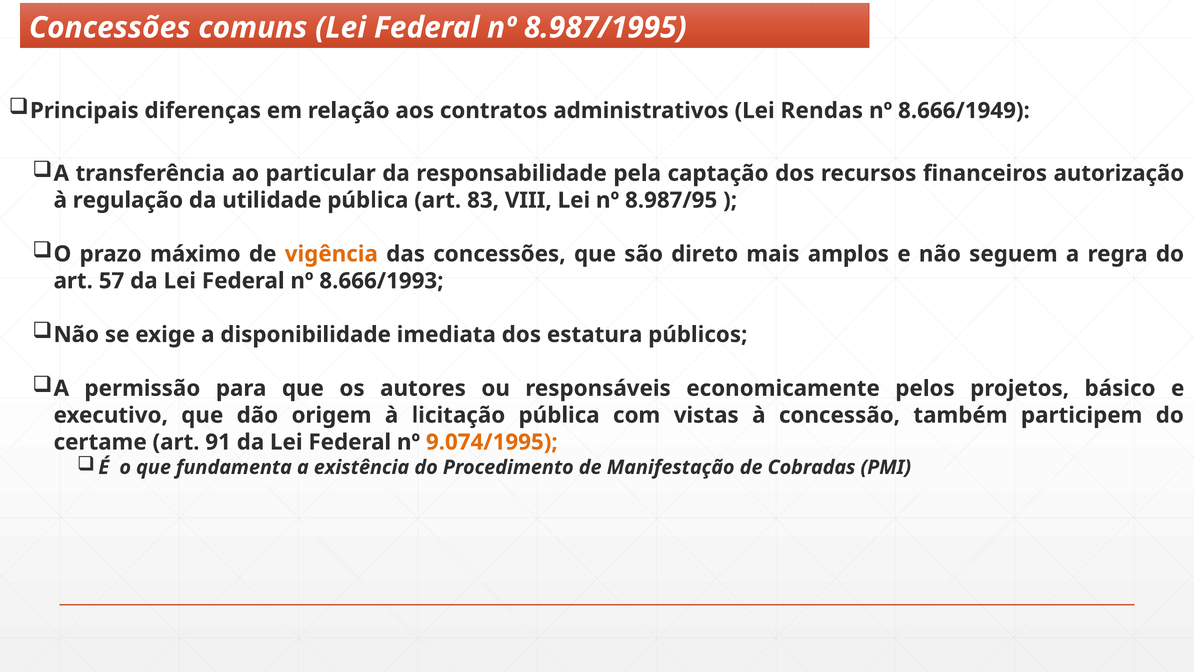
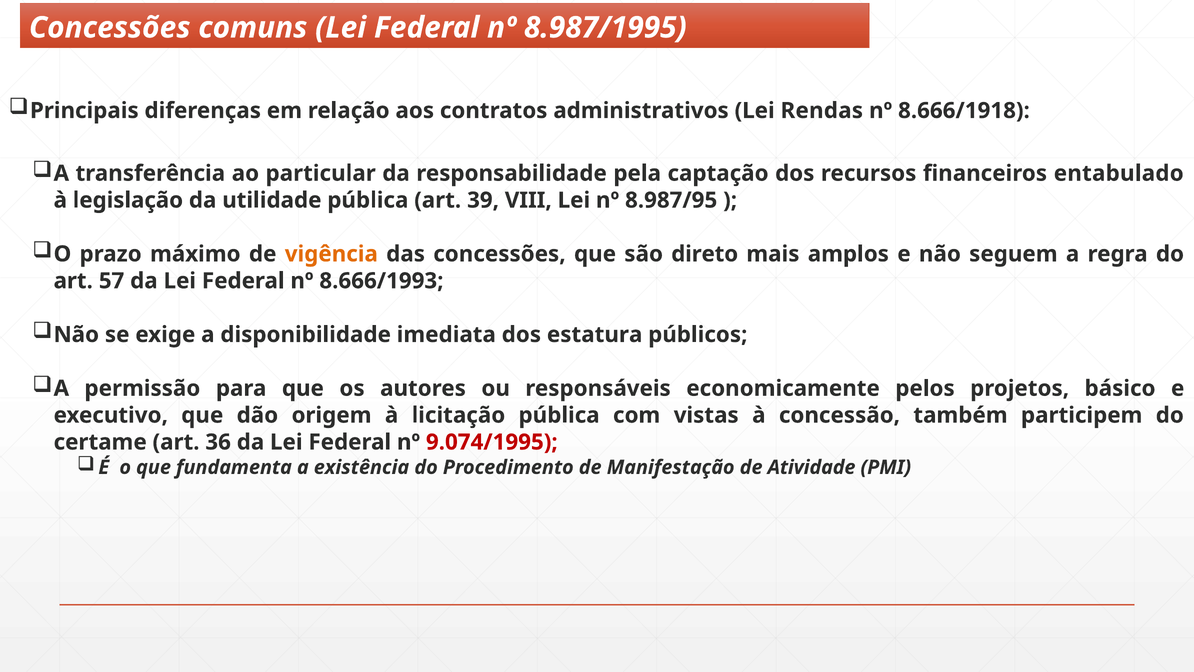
8.666/1949: 8.666/1949 -> 8.666/1918 (964, 111)
autorização: autorização -> entabulado (1119, 173)
regulação: regulação -> legislação (128, 200)
83: 83 -> 39 (483, 200)
91: 91 -> 36 (218, 442)
9.074/1995 colour: orange -> red (492, 442)
Cobradas: Cobradas -> Atividade (812, 467)
